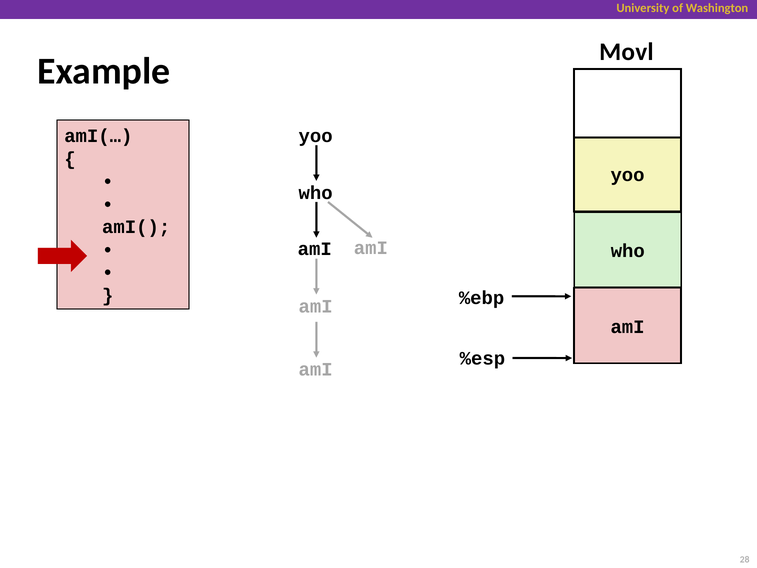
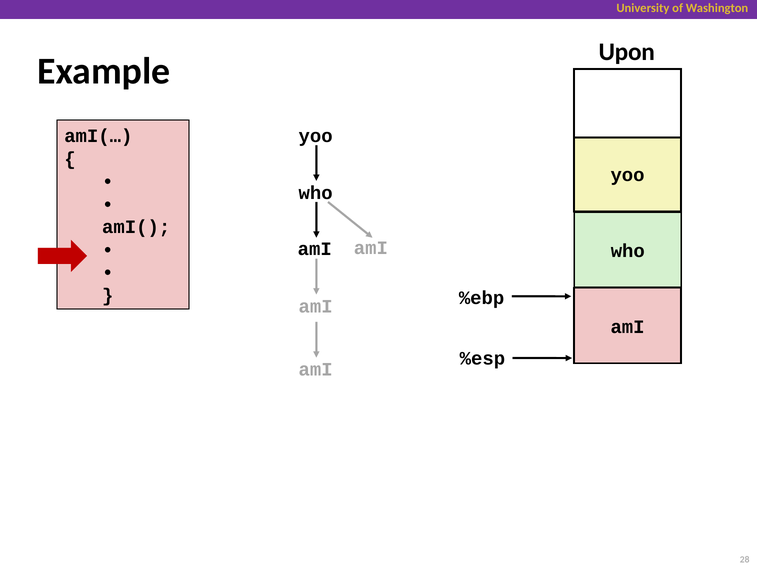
Movl: Movl -> Upon (627, 52)
